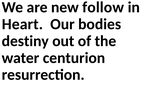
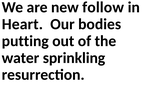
destiny: destiny -> putting (25, 41)
centurion: centurion -> sprinkling (74, 58)
